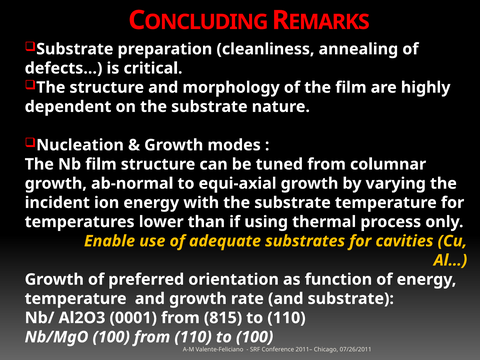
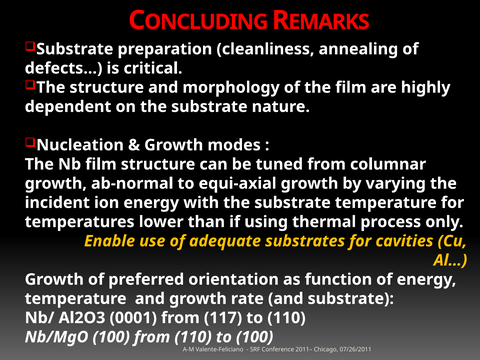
815: 815 -> 117 (223, 318)
